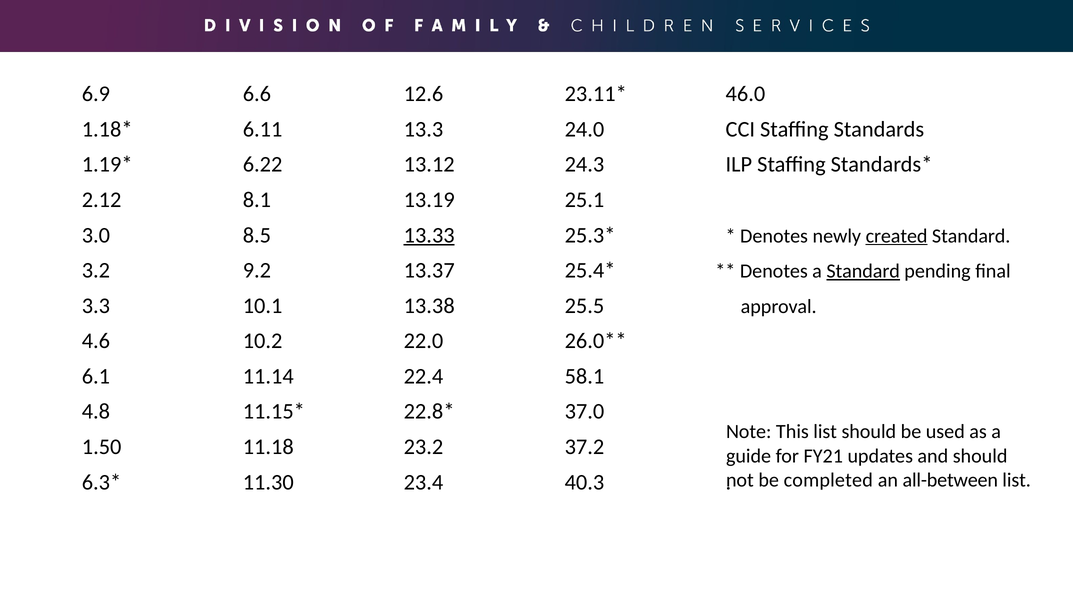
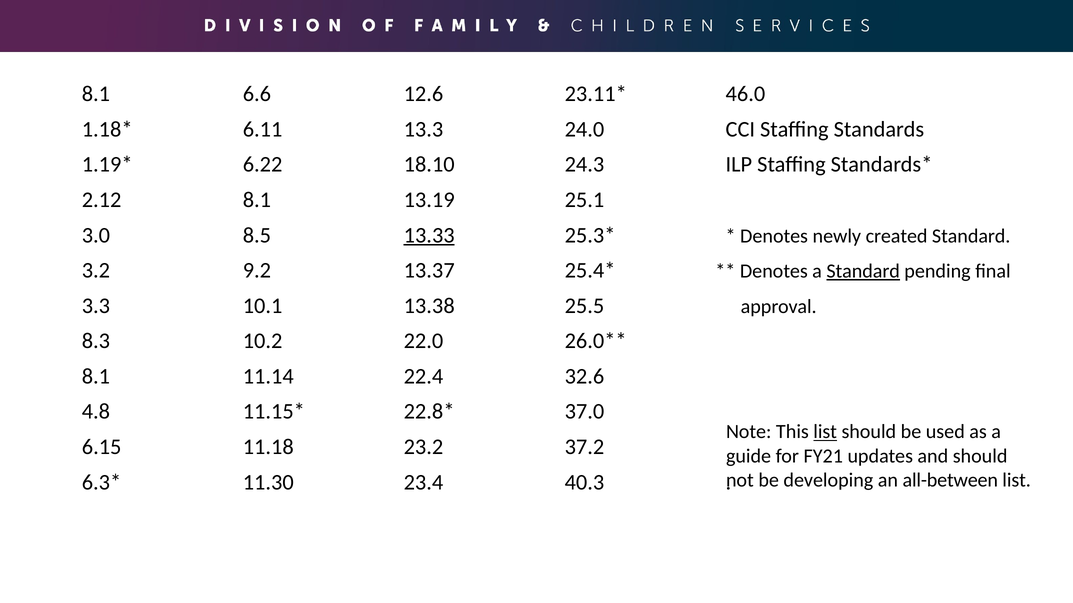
6.9: 6.9 -> 8.1 (96, 94)
13.12: 13.12 -> 18.10 (429, 165)
created underline: present -> none (897, 236)
4.6: 4.6 -> 8.3 (96, 341)
6.1: 6.1 -> 8.1 (96, 377)
58.1: 58.1 -> 32.6 (584, 377)
list underline: none -> present (825, 432)
1.50: 1.50 -> 6.15 (102, 447)
completed: completed -> developing (828, 480)
